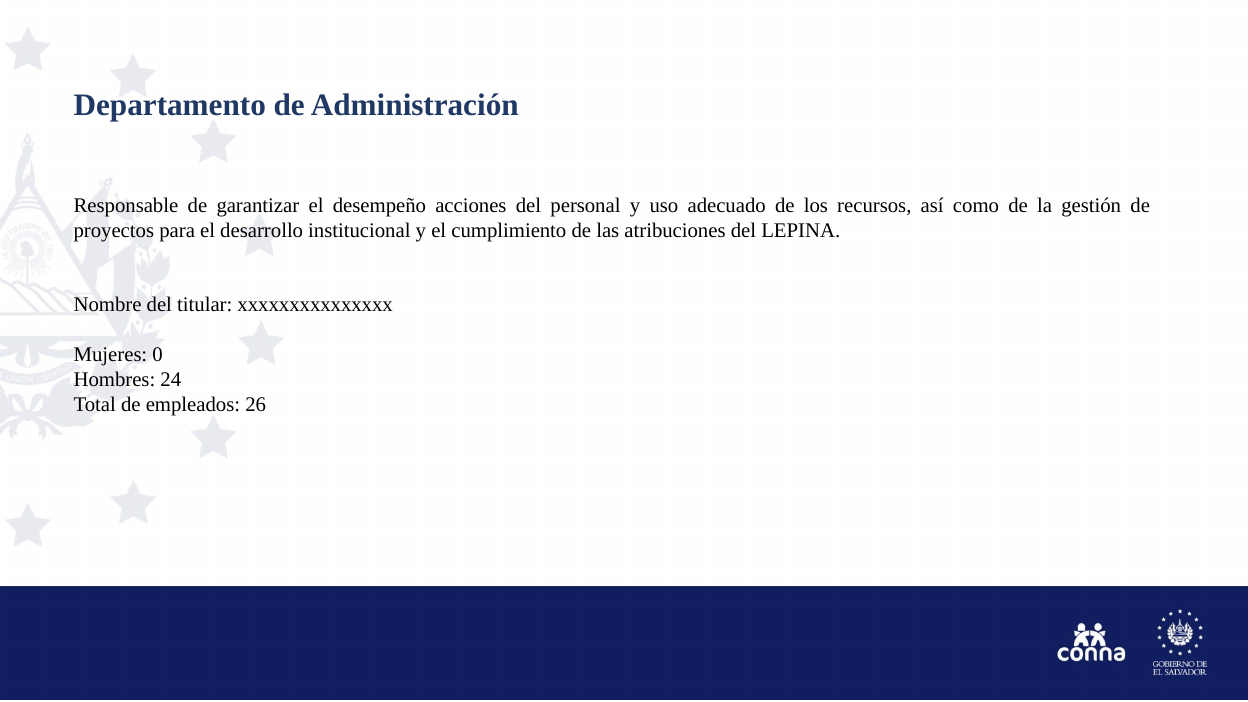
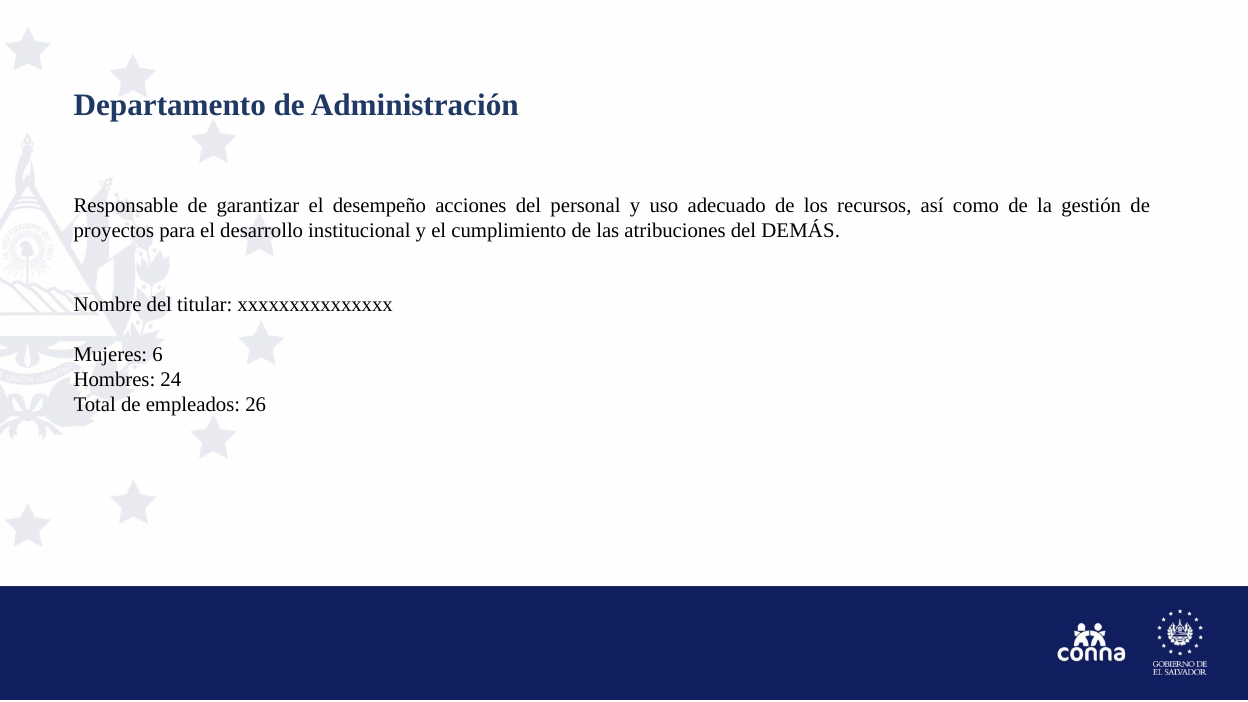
LEPINA: LEPINA -> DEMÁS (801, 230)
0: 0 -> 6 (158, 355)
